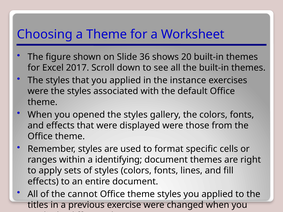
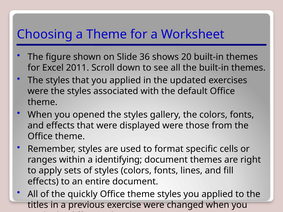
2017: 2017 -> 2011 (78, 68)
instance: instance -> updated (188, 80)
cannot: cannot -> quickly (83, 194)
